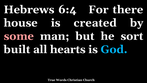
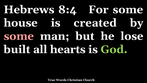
6:4: 6:4 -> 8:4 (67, 10)
For there: there -> some (128, 10)
sort: sort -> lose (132, 36)
God colour: light blue -> light green (114, 49)
